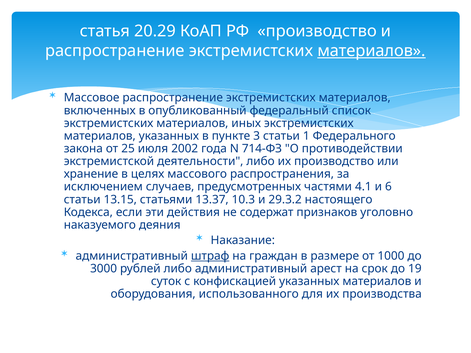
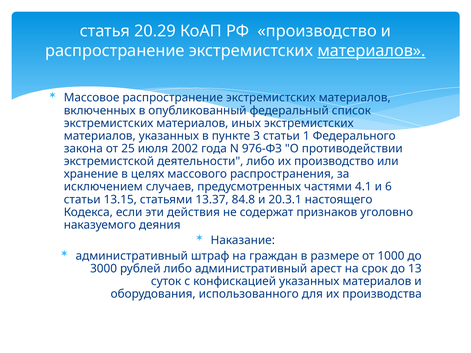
714-ФЗ: 714-ФЗ -> 976-ФЗ (262, 149)
10.3: 10.3 -> 84.8 (243, 200)
29.3.2: 29.3.2 -> 20.3.1 (285, 200)
штраф underline: present -> none (210, 256)
19: 19 -> 13 (415, 269)
